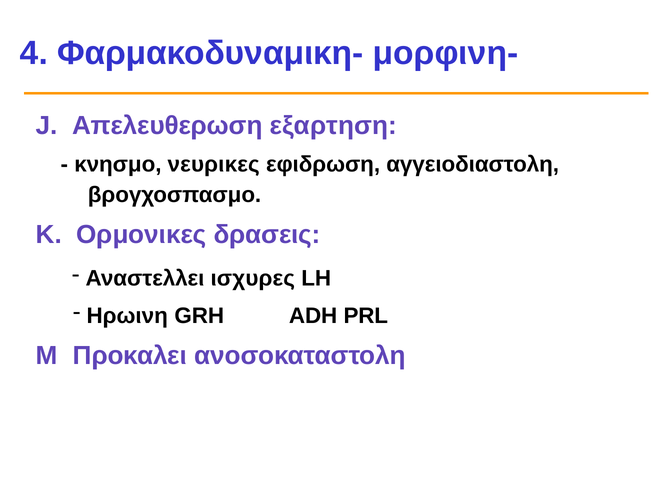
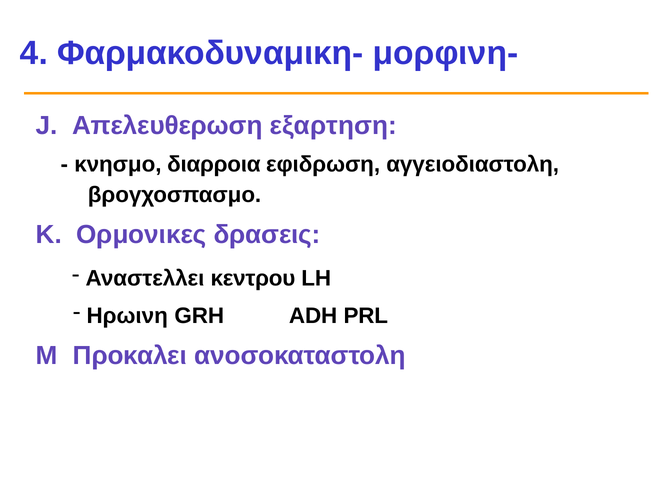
νευρικες: νευρικες -> διαρροια (214, 164)
ισχυρες: ισχυρες -> κεντρου (253, 278)
